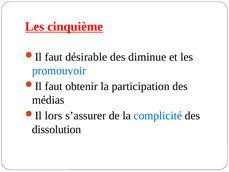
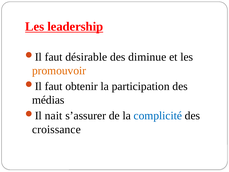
cinquième: cinquième -> leadership (75, 26)
promouvoir colour: blue -> orange (59, 71)
lors: lors -> nait (54, 115)
dissolution: dissolution -> croissance (56, 129)
